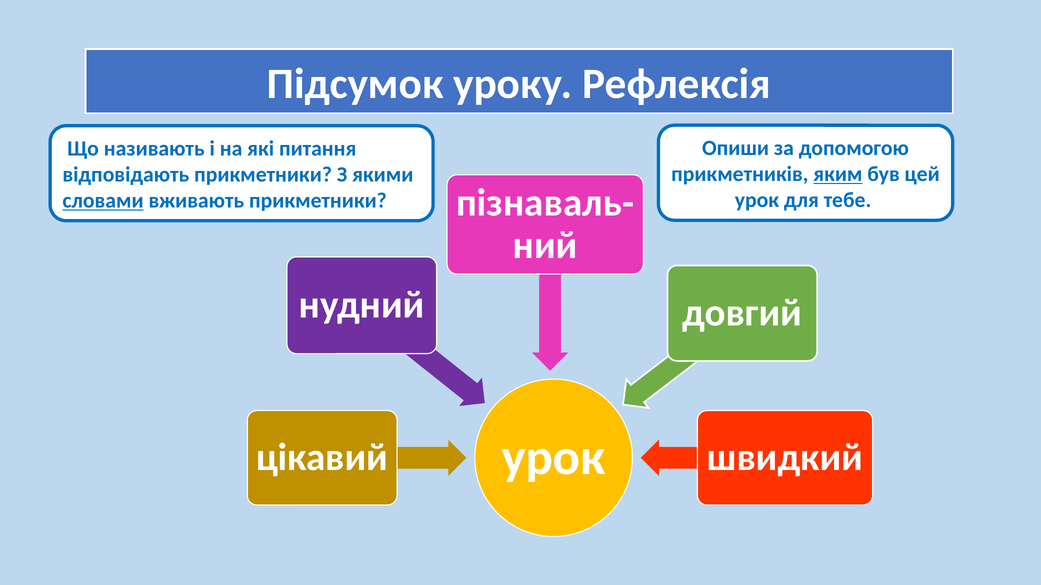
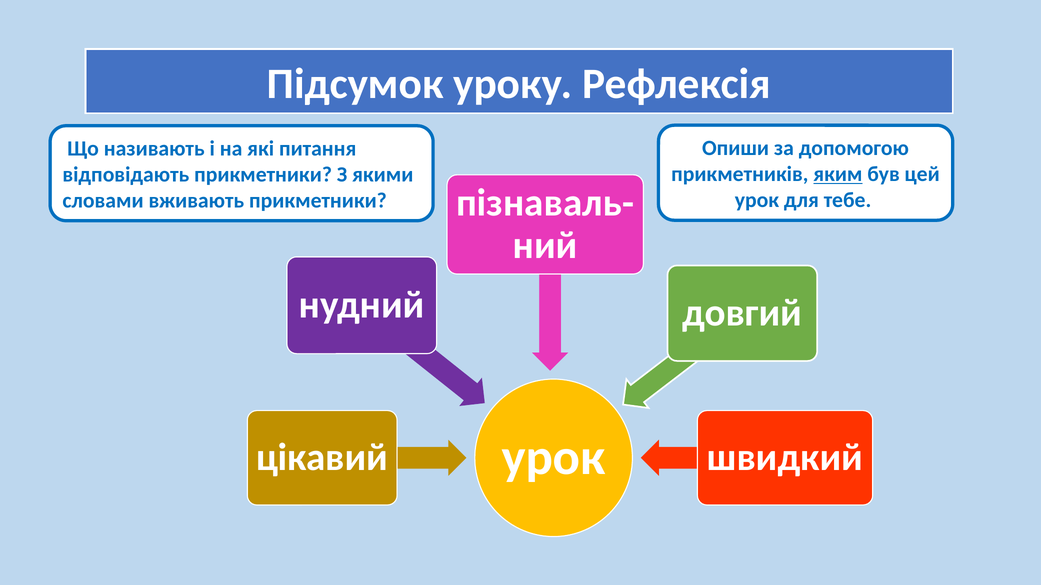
словами underline: present -> none (103, 201)
